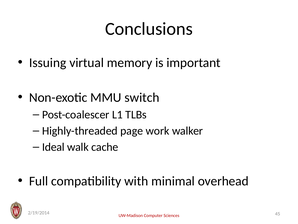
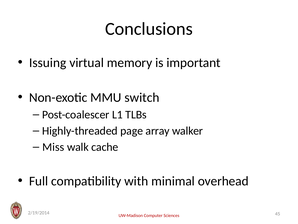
work: work -> array (158, 131)
Ideal: Ideal -> Miss (53, 147)
